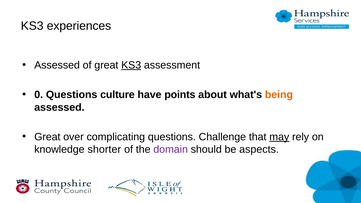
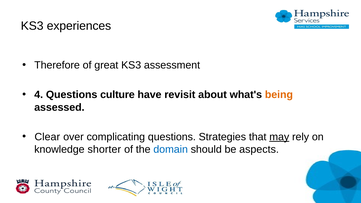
Assessed: Assessed -> Therefore (57, 65)
KS3 underline: present -> none (131, 65)
0: 0 -> 4 (39, 95)
points: points -> revisit (180, 95)
Great: Great -> Clear (47, 137)
Challenge: Challenge -> Strategies (222, 137)
domain colour: purple -> blue (171, 149)
